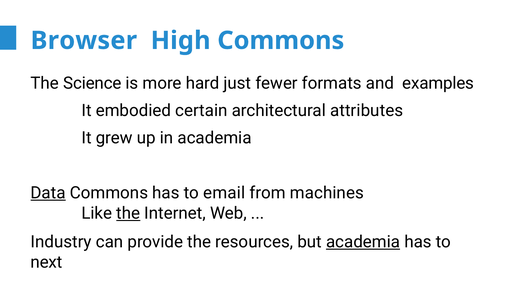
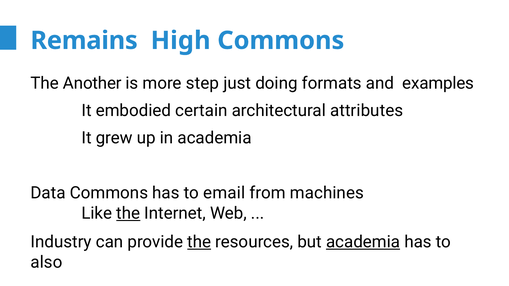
Browser: Browser -> Remains (84, 41)
Science: Science -> Another (92, 83)
hard: hard -> step (203, 83)
fewer: fewer -> doing (277, 83)
Data underline: present -> none (48, 193)
the underline: none -> present (199, 242)
next: next -> also (46, 263)
